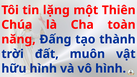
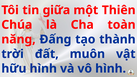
lặng: lặng -> giữa (56, 10)
